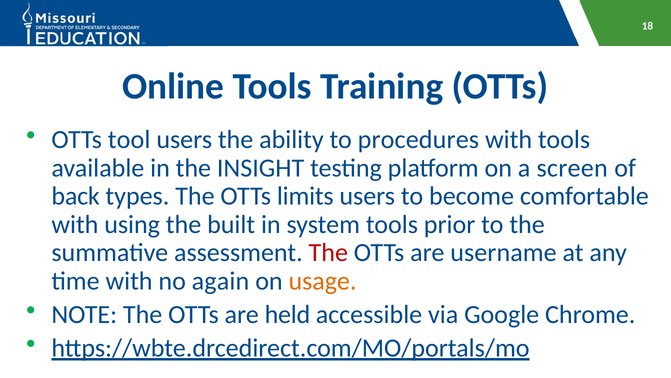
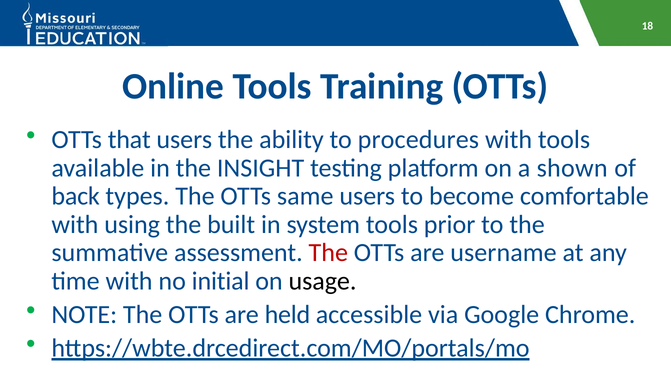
tool: tool -> that (129, 140)
screen: screen -> shown (572, 168)
limits: limits -> same (305, 196)
again: again -> initial (221, 281)
usage colour: orange -> black (323, 281)
